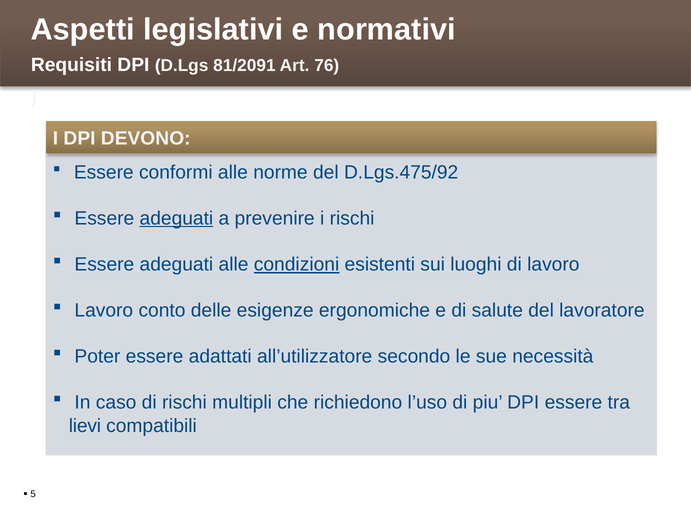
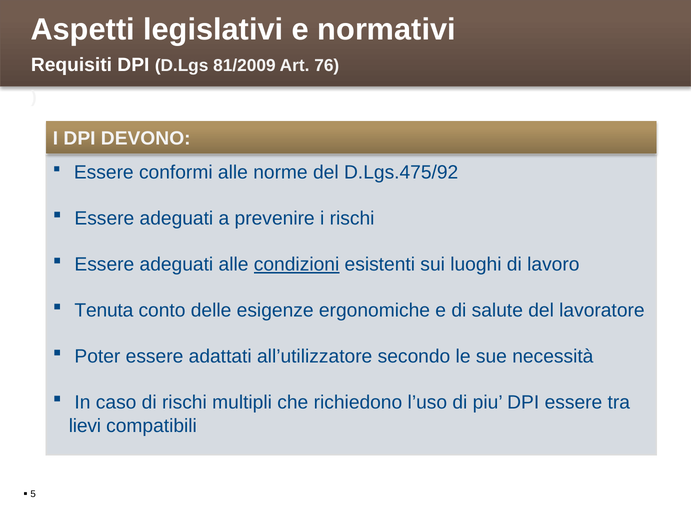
81/2091: 81/2091 -> 81/2009 (244, 66)
adeguati underline: present -> none (176, 219)
Lavoro: Lavoro -> Tenuta (104, 311)
